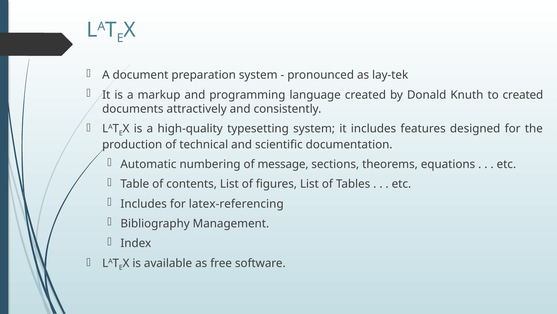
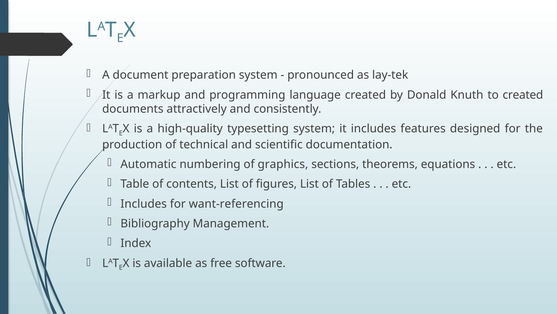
message: message -> graphics (283, 164)
latex-referencing: latex-referencing -> want-referencing (236, 203)
